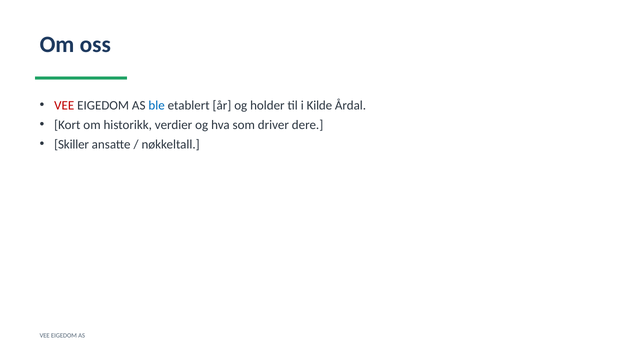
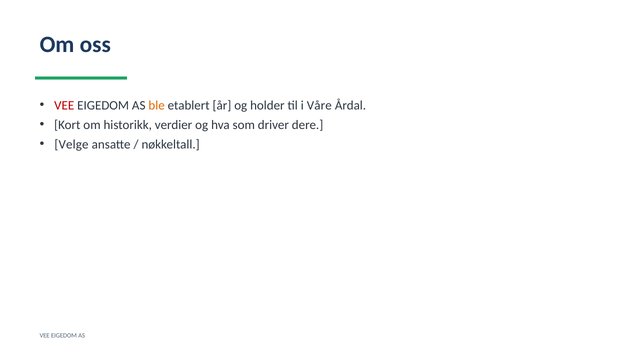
ble colour: blue -> orange (157, 106)
Kilde: Kilde -> Våre (319, 106)
Skiller: Skiller -> Velge (71, 144)
